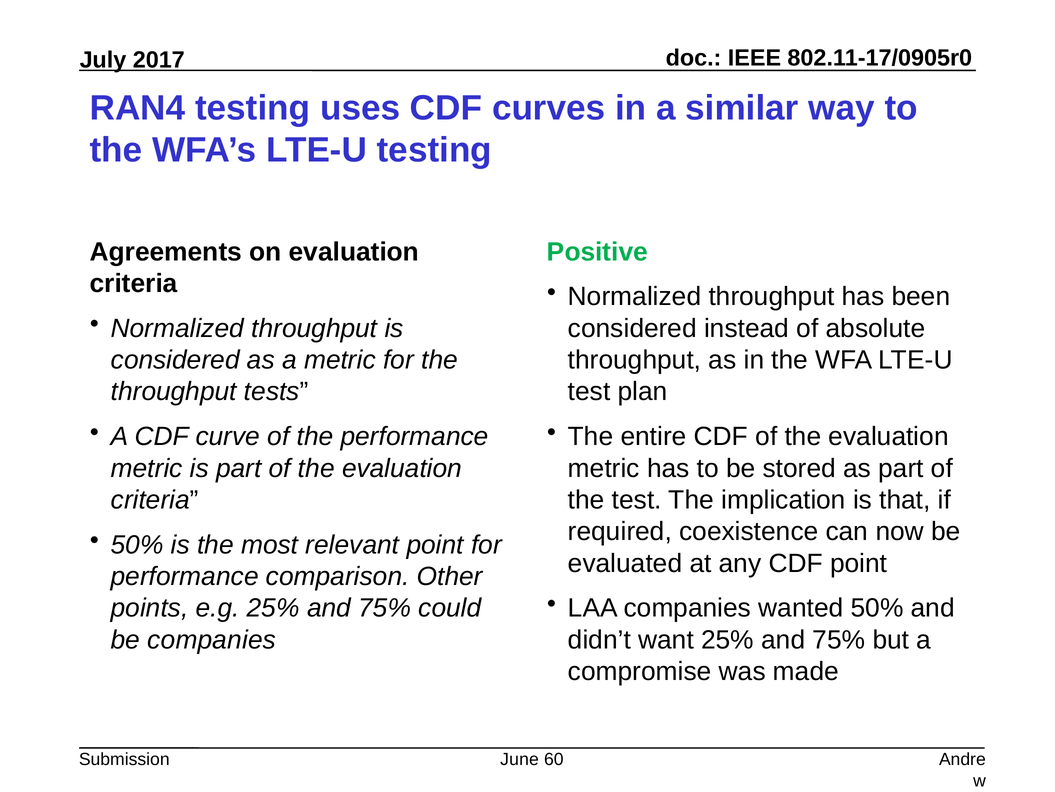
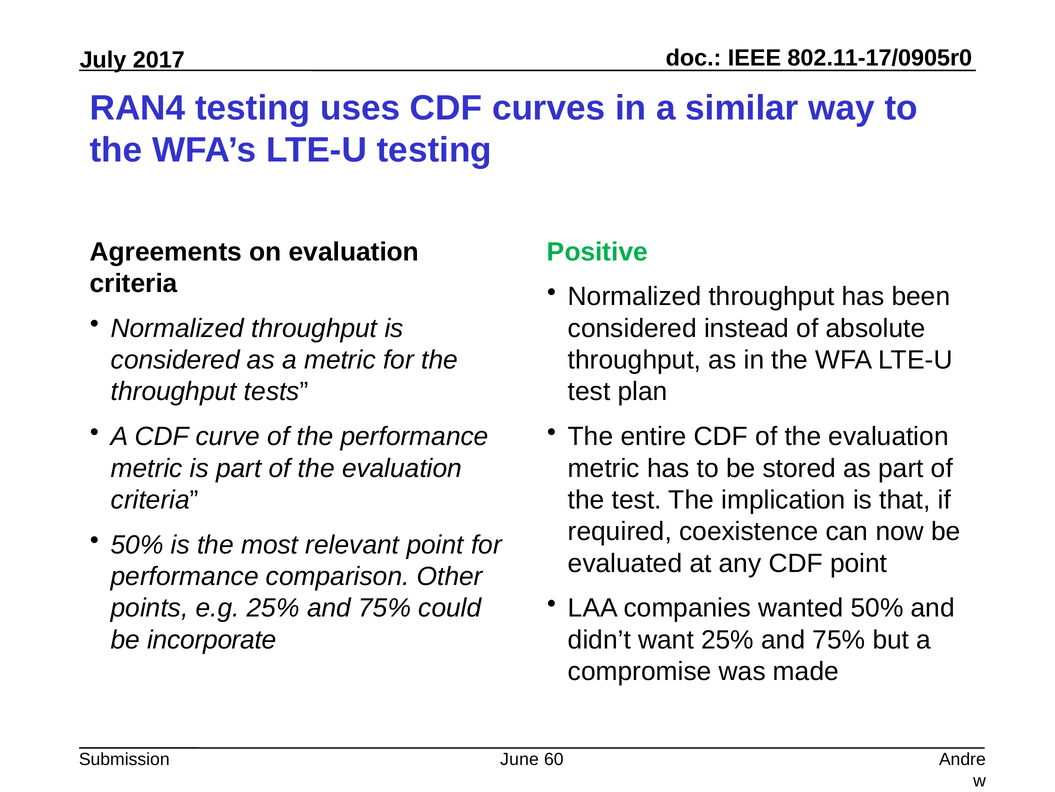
be companies: companies -> incorporate (212, 639)
